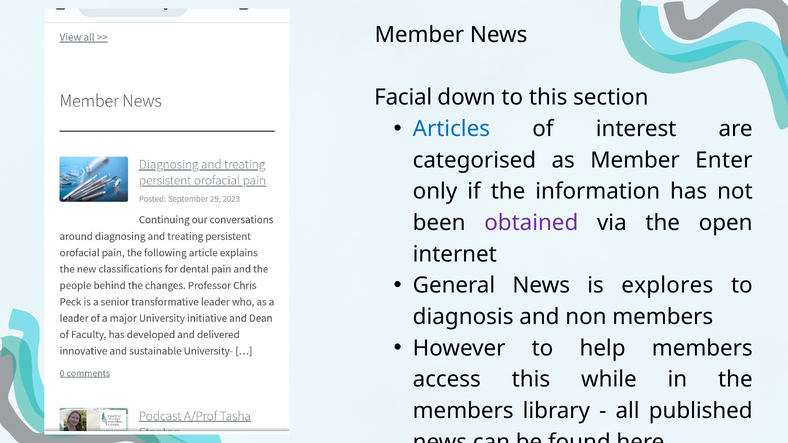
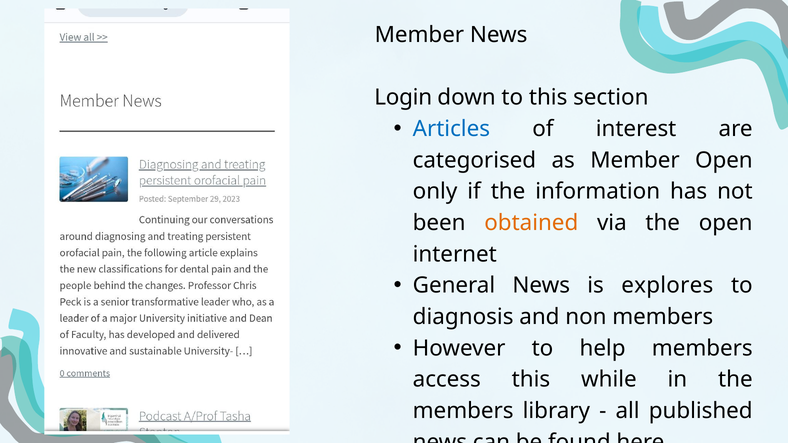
Facial: Facial -> Login (403, 98)
Member Enter: Enter -> Open (724, 160)
obtained colour: purple -> orange (531, 223)
